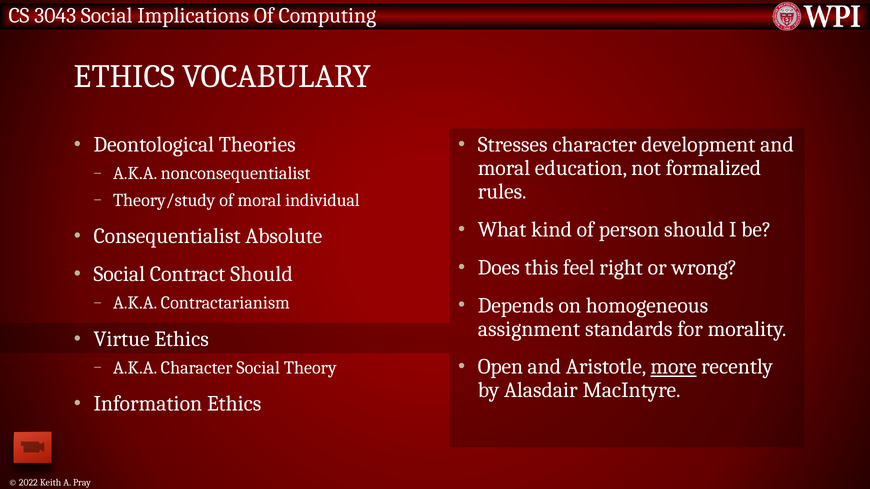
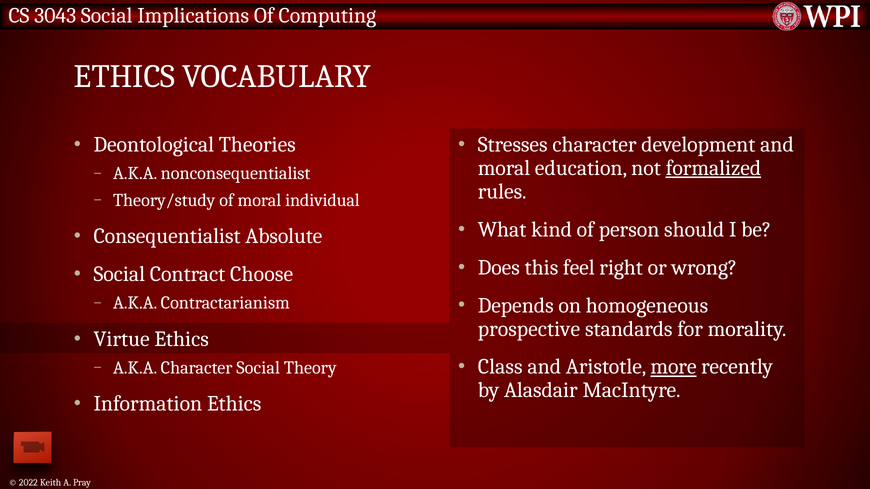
formalized underline: none -> present (713, 168)
Contract Should: Should -> Choose (262, 274)
assignment: assignment -> prospective (529, 329)
Open: Open -> Class (500, 367)
